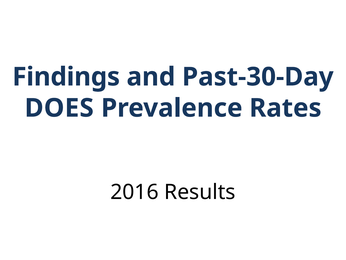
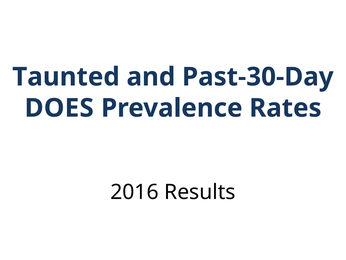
Findings: Findings -> Taunted (66, 77)
